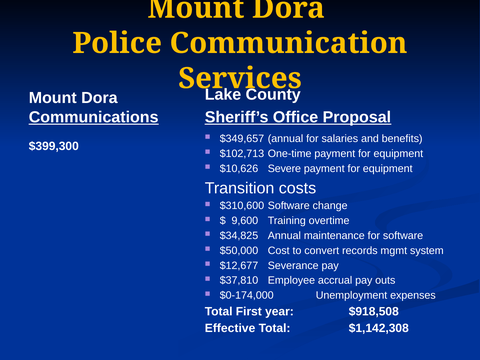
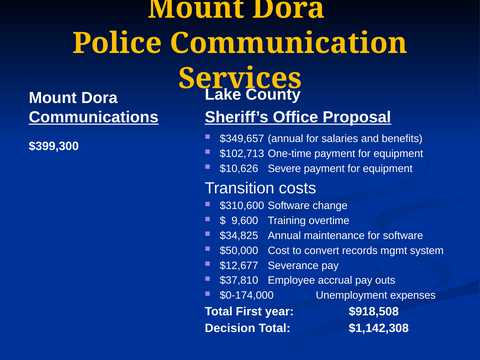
Effective: Effective -> Decision (230, 328)
